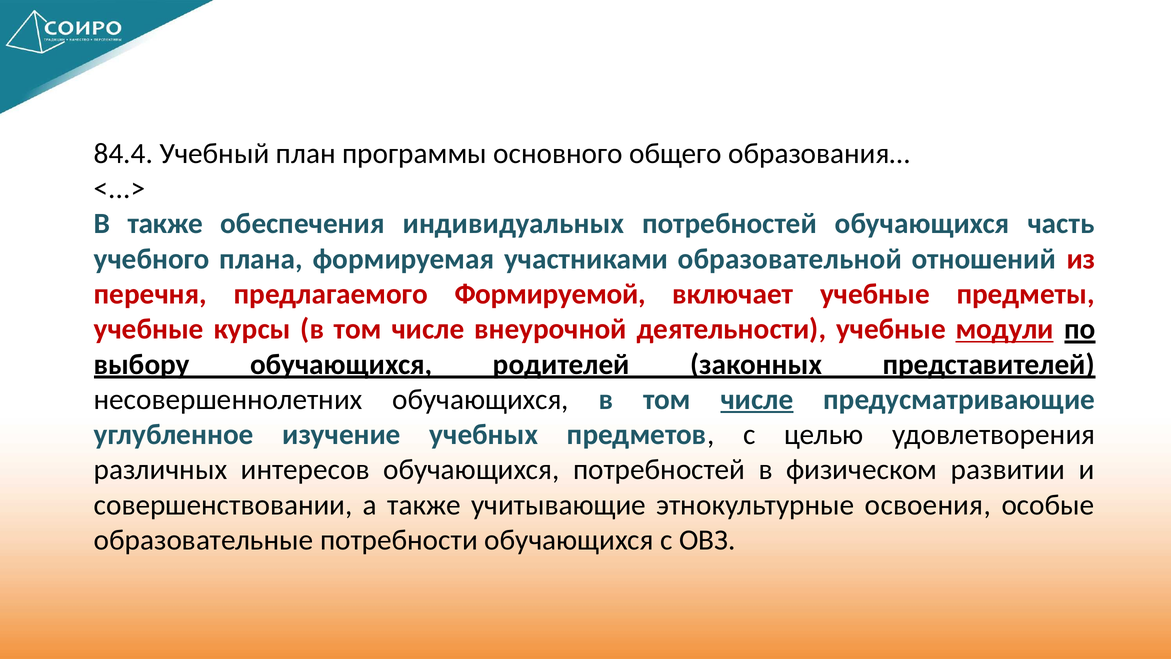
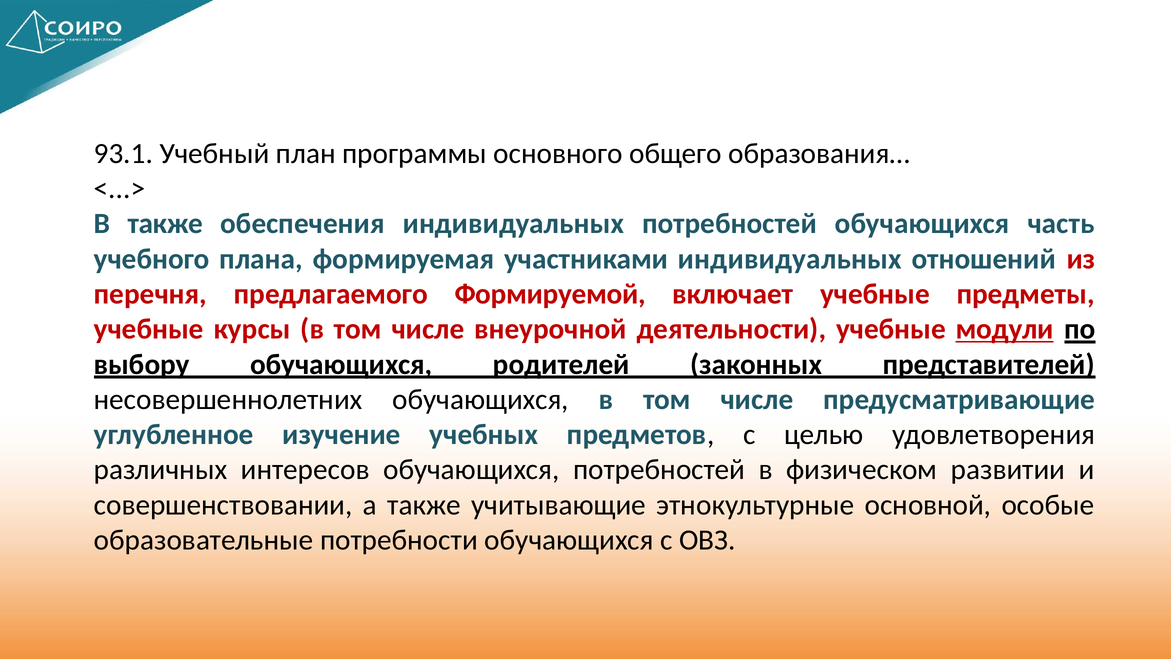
84.4: 84.4 -> 93.1 (123, 153)
участниками образовательной: образовательной -> индивидуальных (790, 259)
числе underline: present -> none (757, 399)
освоения: освоения -> основной (928, 505)
